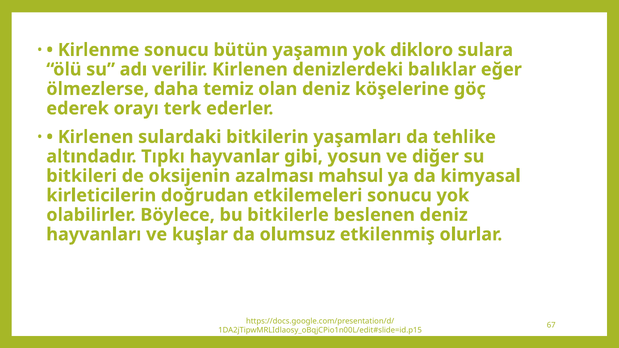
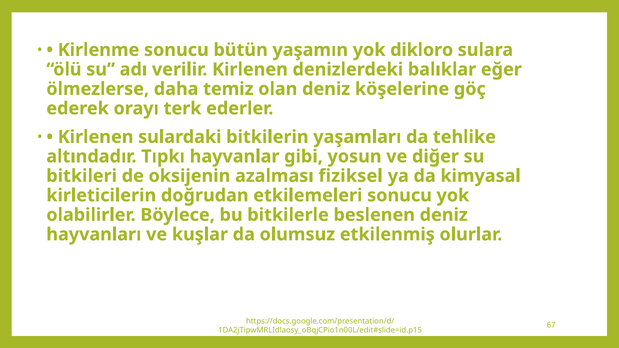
mahsul: mahsul -> fiziksel (351, 176)
